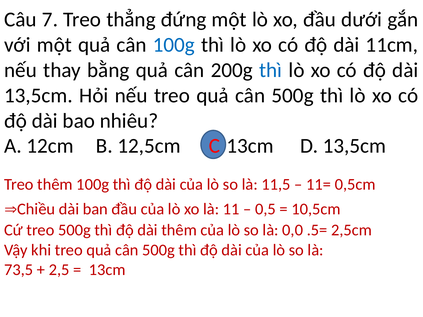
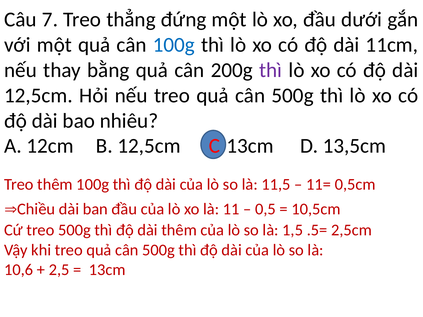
thì colour: blue -> purple (271, 70)
13,5cm: 13,5cm -> 12,5cm (38, 96)
0,0: 0,0 -> 1,5 (293, 230)
73,5: 73,5 -> 10,6 (19, 270)
